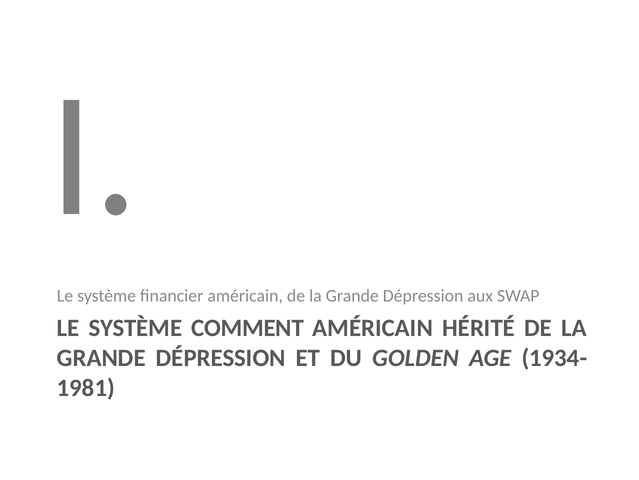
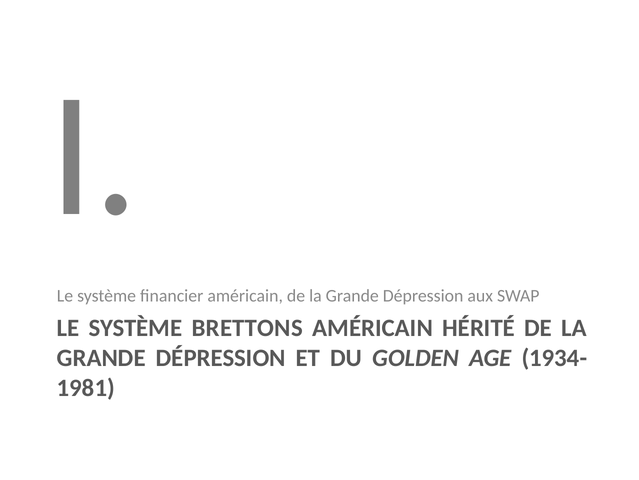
COMMENT: COMMENT -> BRETTONS (247, 328)
